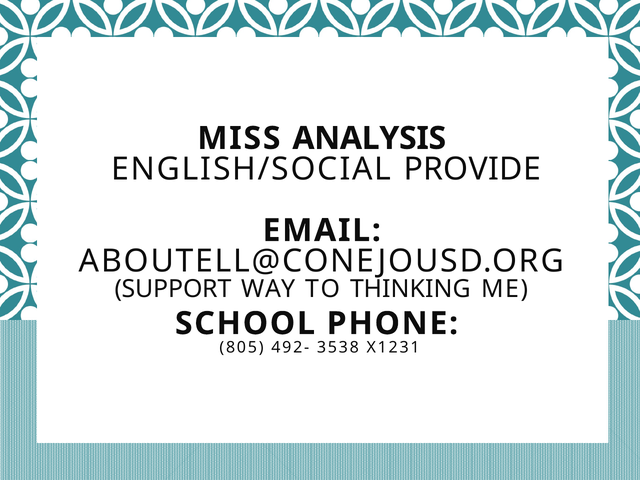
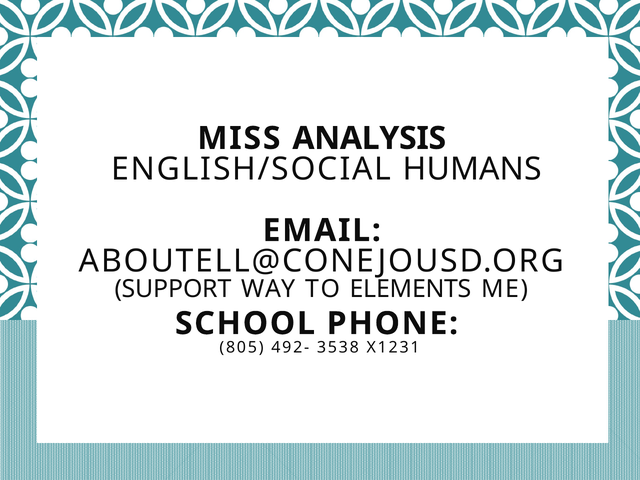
PROVIDE: PROVIDE -> HUMANS (472, 169)
THINKING: THINKING -> ELEMENTS (411, 289)
